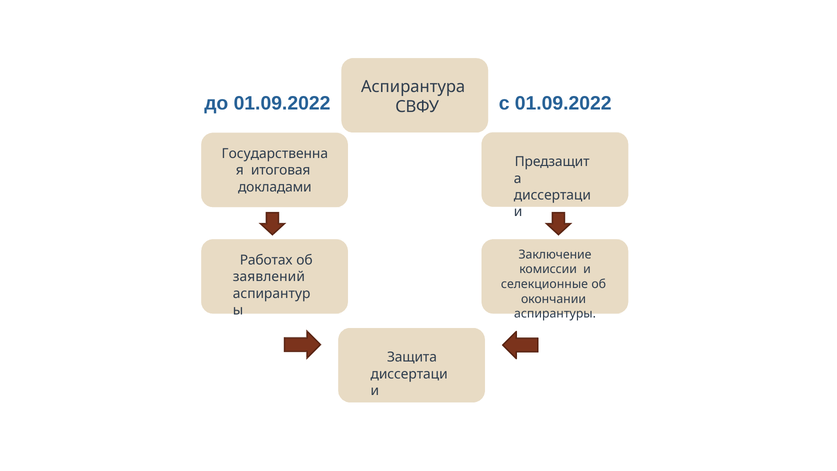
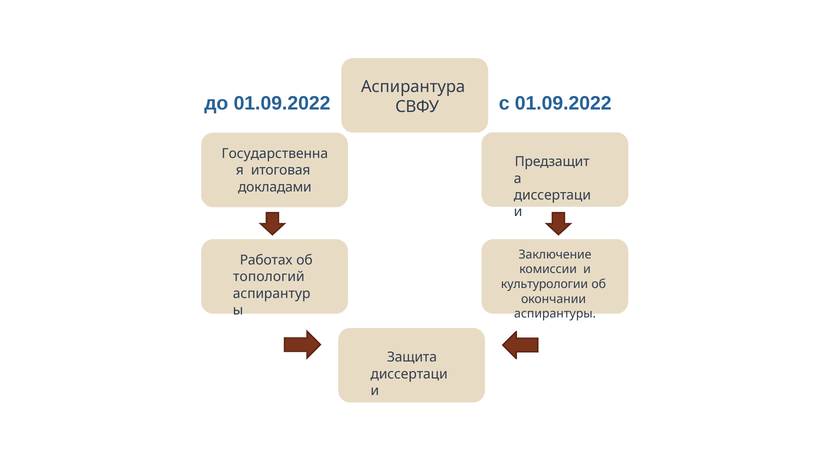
заявлений: заявлений -> топологий (269, 277)
селекционные: селекционные -> культурологии (545, 284)
